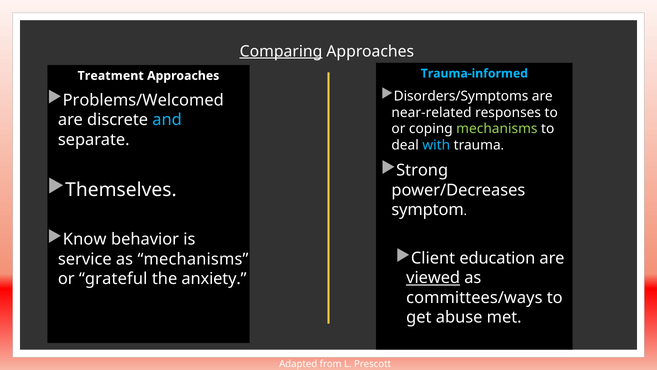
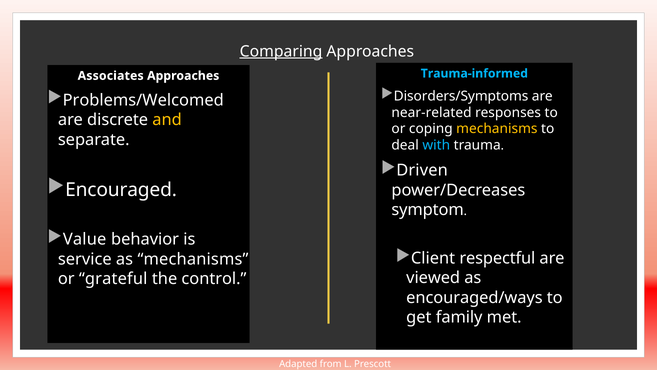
Treatment: Treatment -> Associates (111, 76)
and colour: light blue -> yellow (167, 120)
mechanisms colour: light green -> yellow (497, 129)
Strong: Strong -> Driven (422, 170)
Themselves: Themselves -> Encouraged (121, 189)
Know: Know -> Value (85, 239)
education: education -> respectful (497, 258)
viewed underline: present -> none (433, 278)
anxiety: anxiety -> control (214, 279)
committees/ways: committees/ways -> encouraged/ways (474, 297)
abuse: abuse -> family (459, 317)
